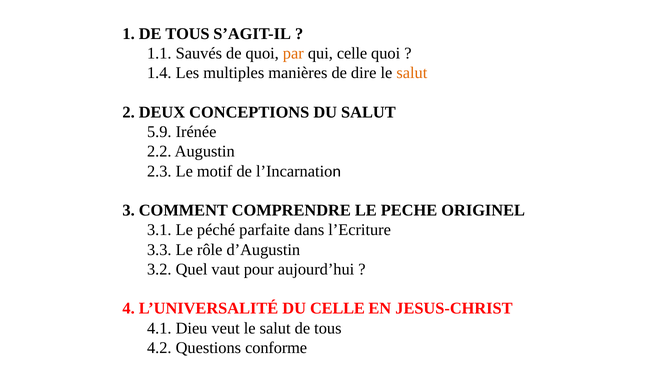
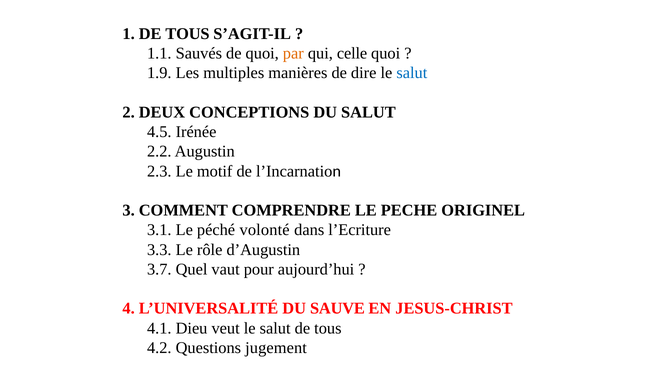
1.4: 1.4 -> 1.9 (159, 73)
salut colour: orange -> blue (412, 73)
5.9: 5.9 -> 4.5 (159, 132)
parfaite: parfaite -> volonté (265, 230)
3.2: 3.2 -> 3.7 (159, 270)
DU CELLE: CELLE -> SAUVE (337, 309)
conforme: conforme -> jugement (276, 348)
